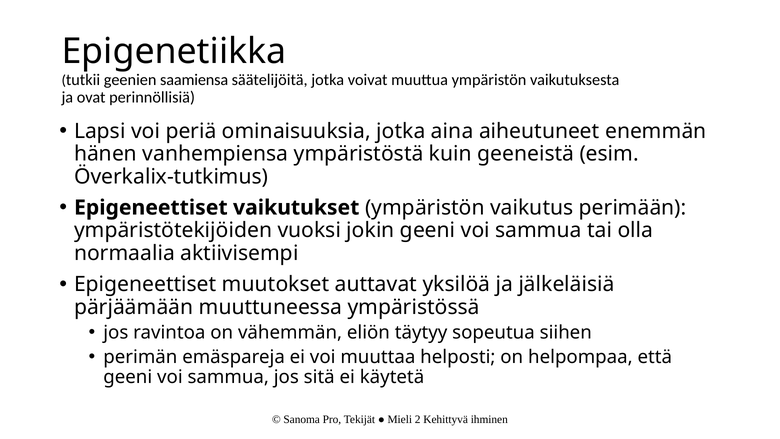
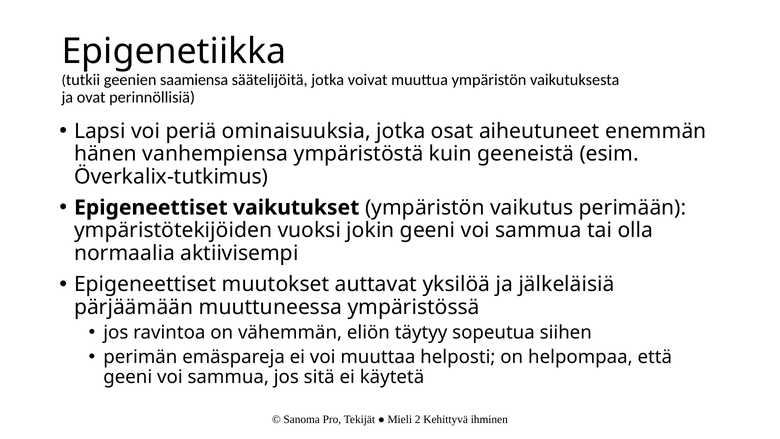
aina: aina -> osat (452, 131)
